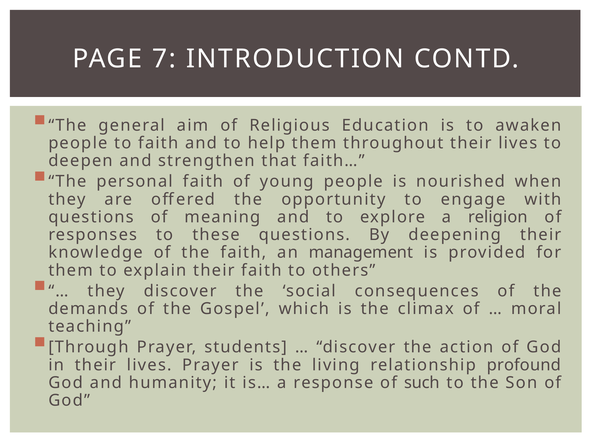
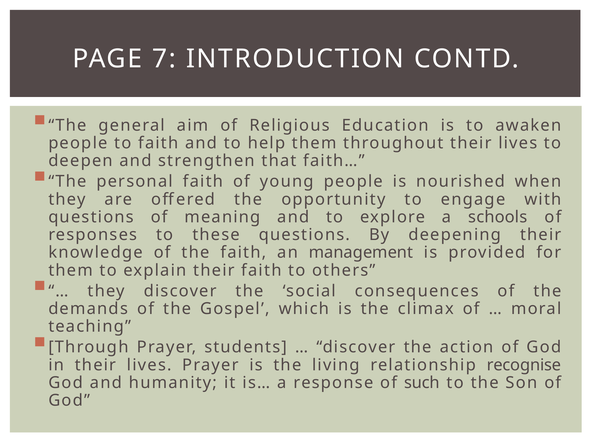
religion: religion -> schools (498, 217)
profound: profound -> recognise (524, 365)
